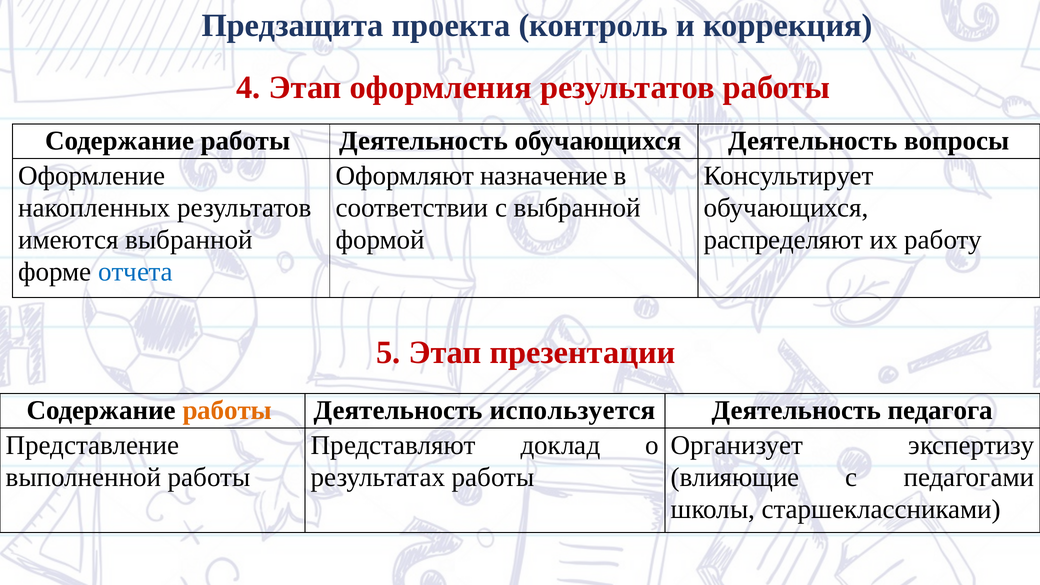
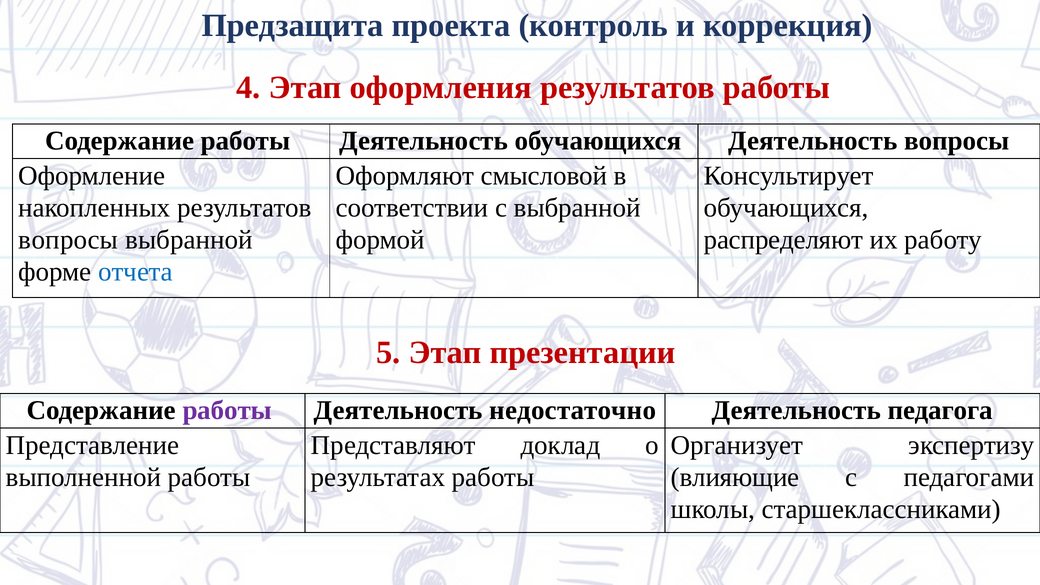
назначение: назначение -> смысловой (544, 176)
имеются: имеются -> вопросы (68, 240)
работы colour: orange -> purple (227, 411)
используется: используется -> недостаточно (573, 411)
